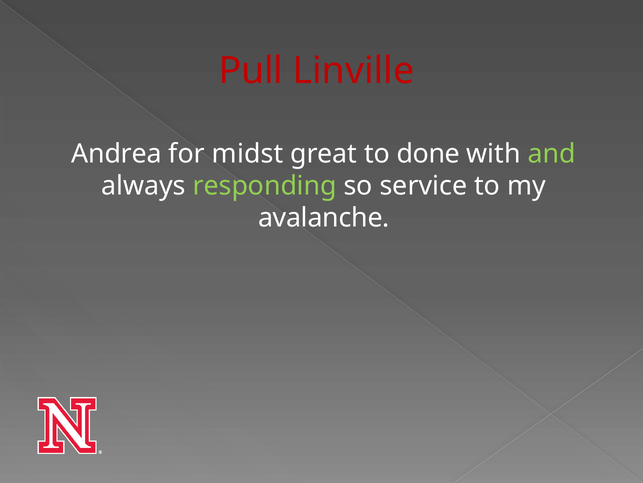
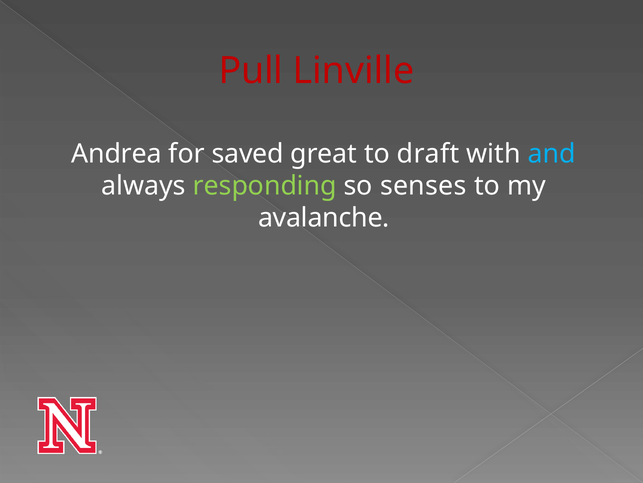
midst: midst -> saved (248, 154)
done: done -> draft (428, 154)
and colour: light green -> light blue (552, 154)
service: service -> senses (423, 186)
